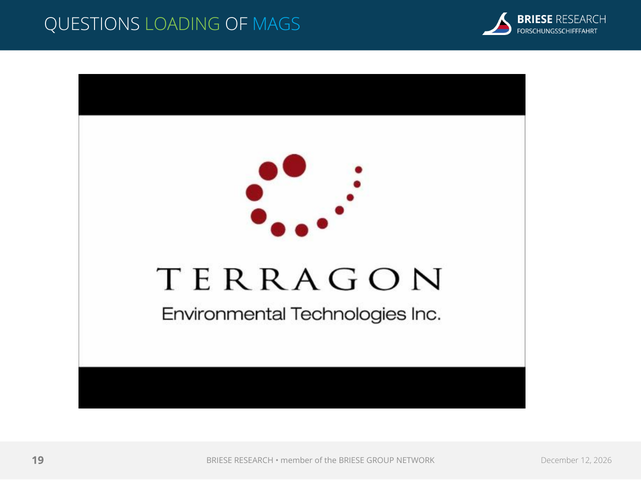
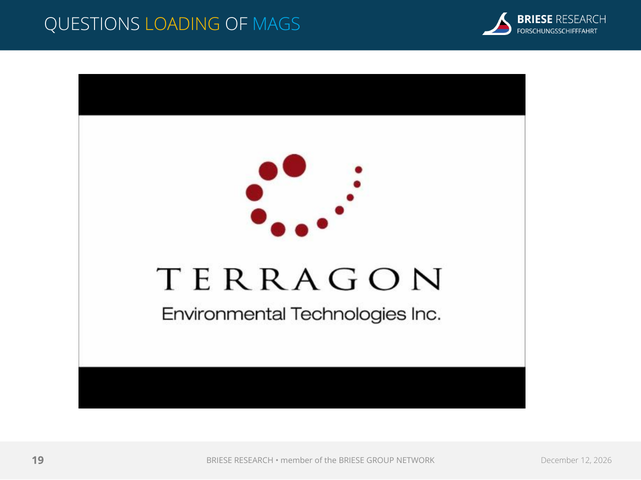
LOADING colour: light green -> yellow (182, 24)
